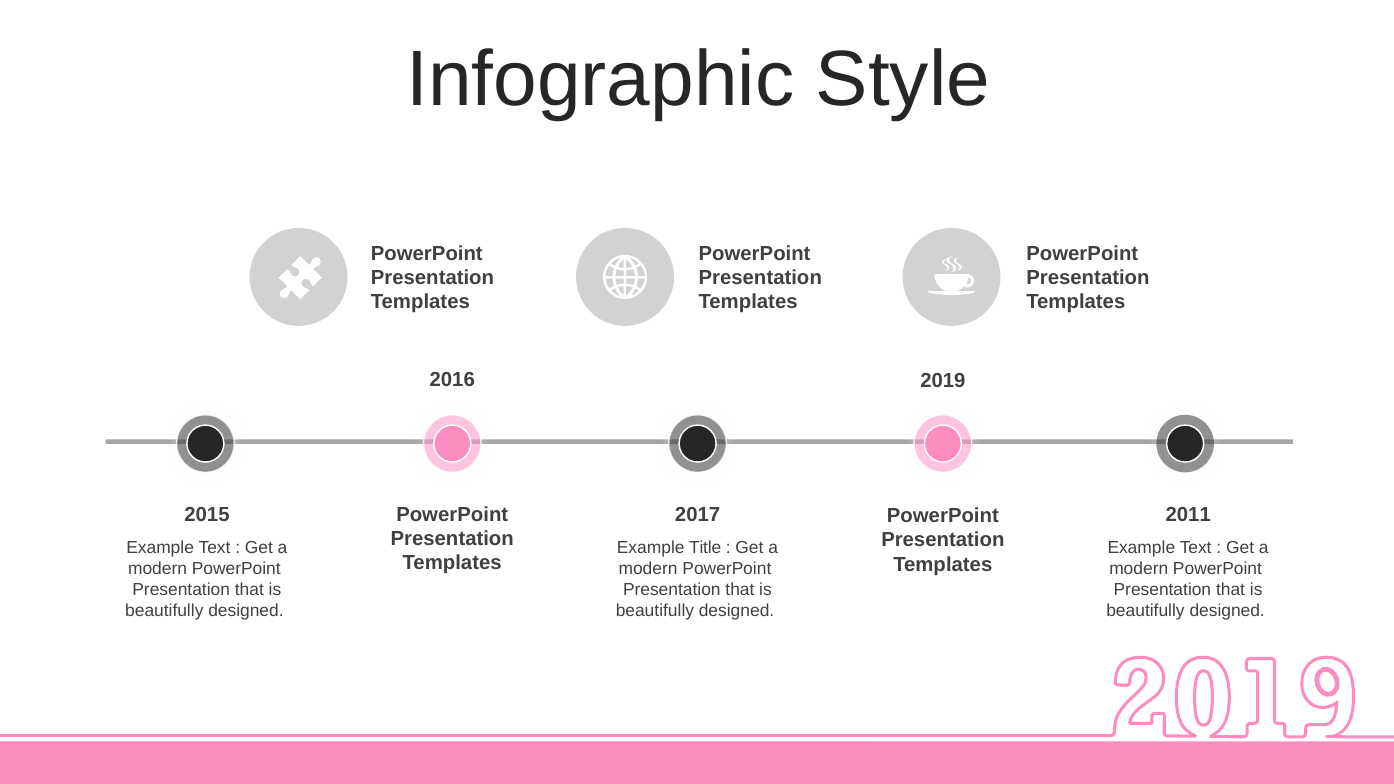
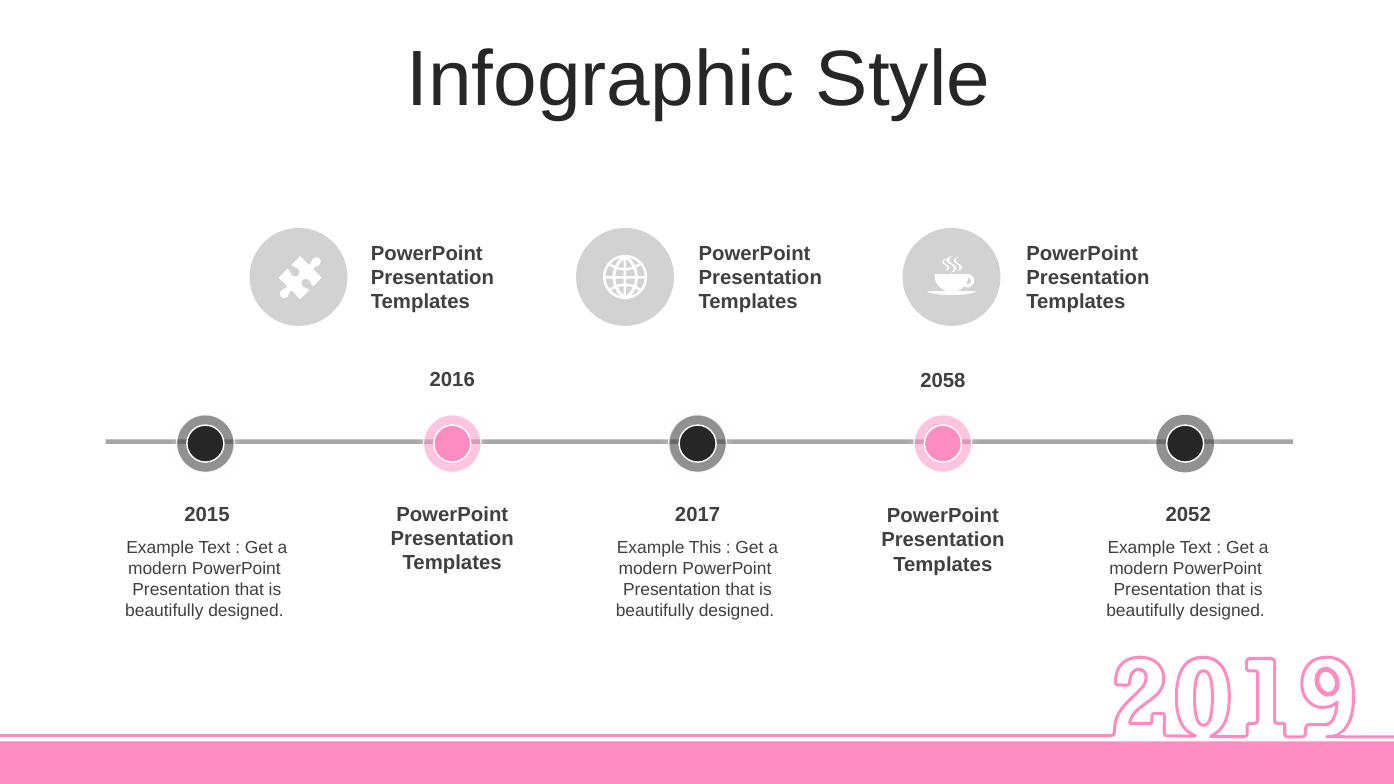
2019: 2019 -> 2058 (943, 381)
2011: 2011 -> 2052 (1188, 515)
Title: Title -> This (705, 548)
